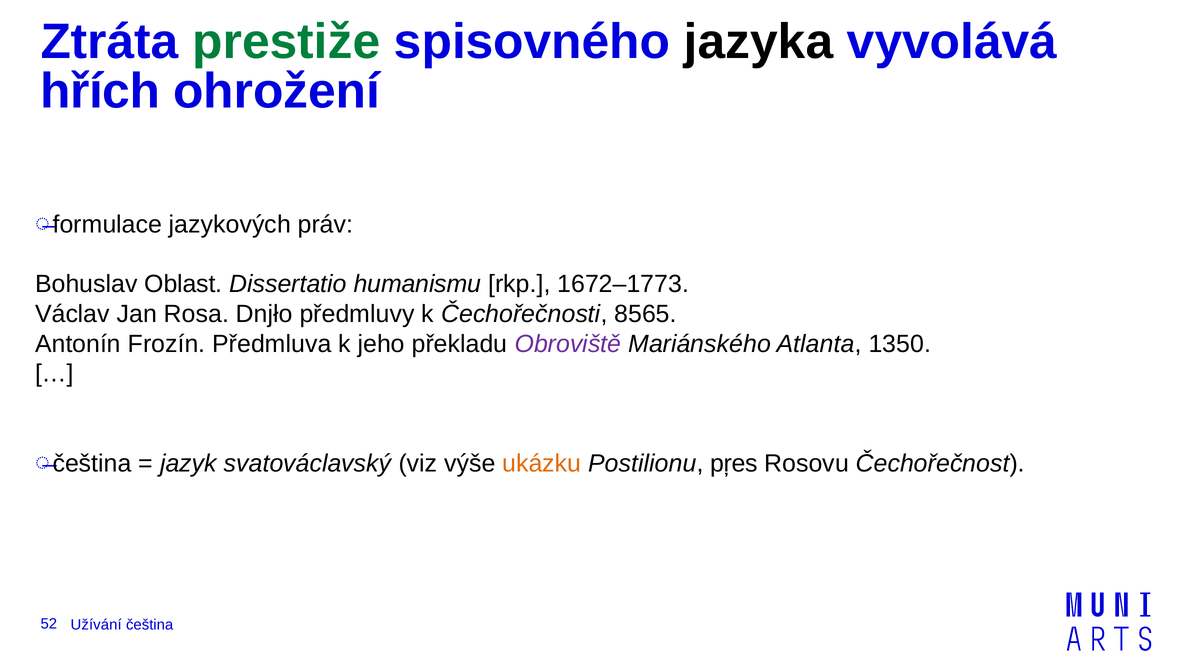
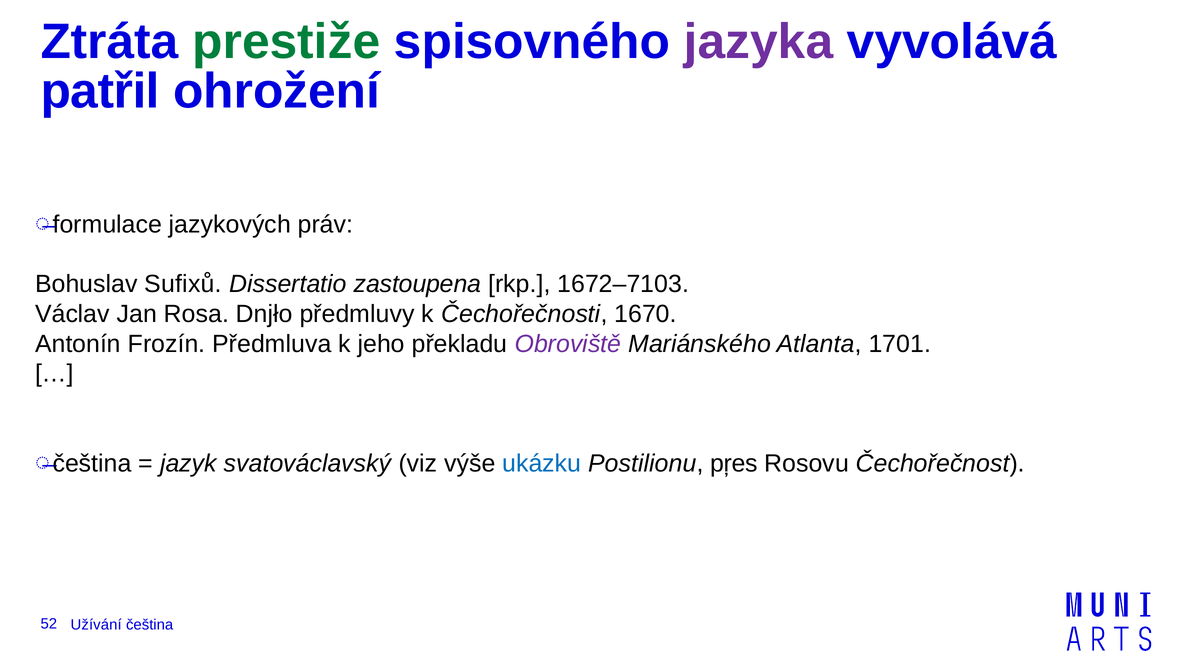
jazyka colour: black -> purple (759, 42)
hřích: hřích -> patřil (100, 91)
Oblast: Oblast -> Sufixů (183, 284)
humanismu: humanismu -> zastoupena (417, 284)
1672–1773: 1672–1773 -> 1672–7103 (623, 284)
8565: 8565 -> 1670 (645, 314)
1350: 1350 -> 1701 (900, 344)
ukázku colour: orange -> blue (542, 464)
